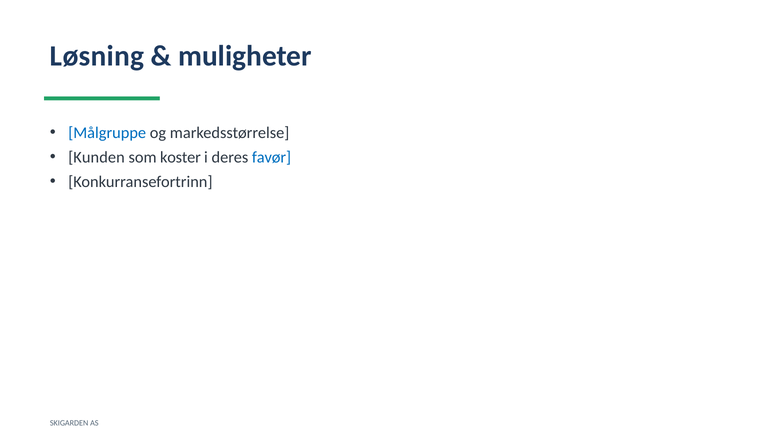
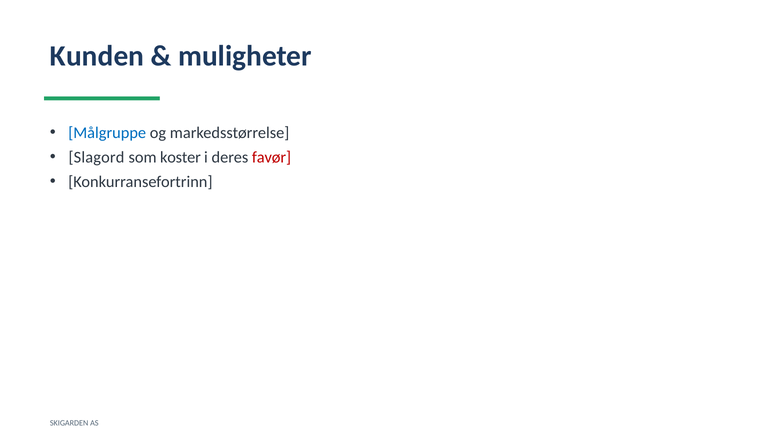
Løsning: Løsning -> Kunden (97, 56)
Kunden: Kunden -> Slagord (96, 157)
favør colour: blue -> red (271, 157)
